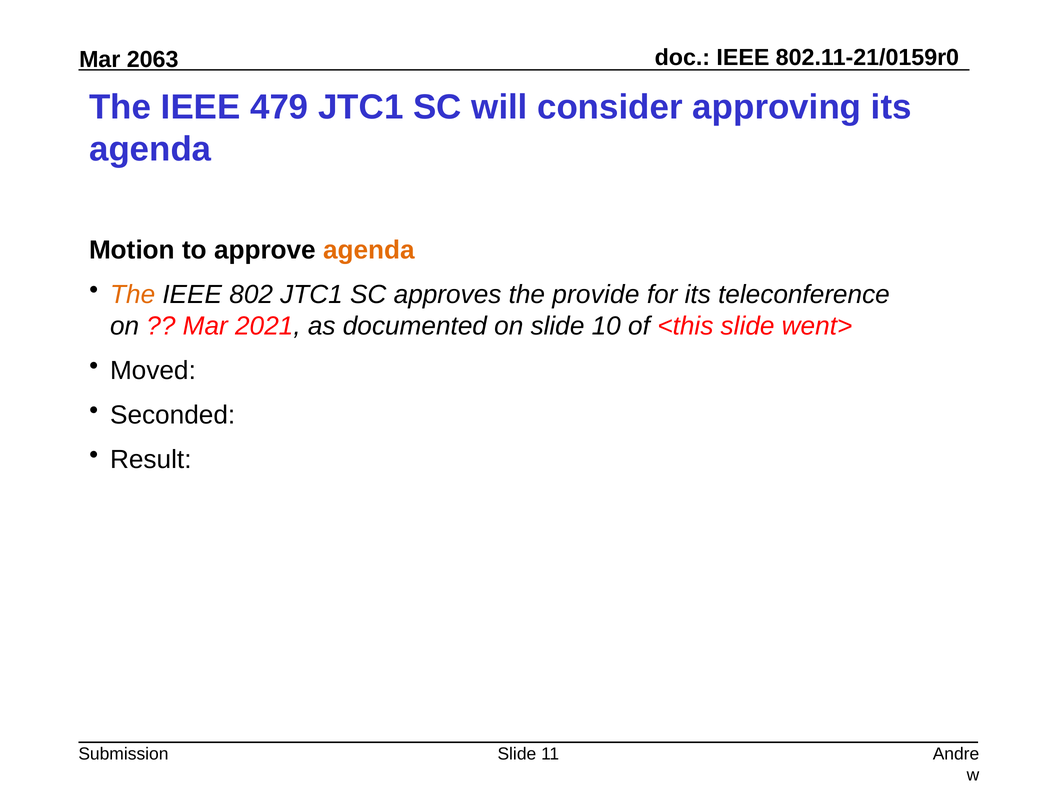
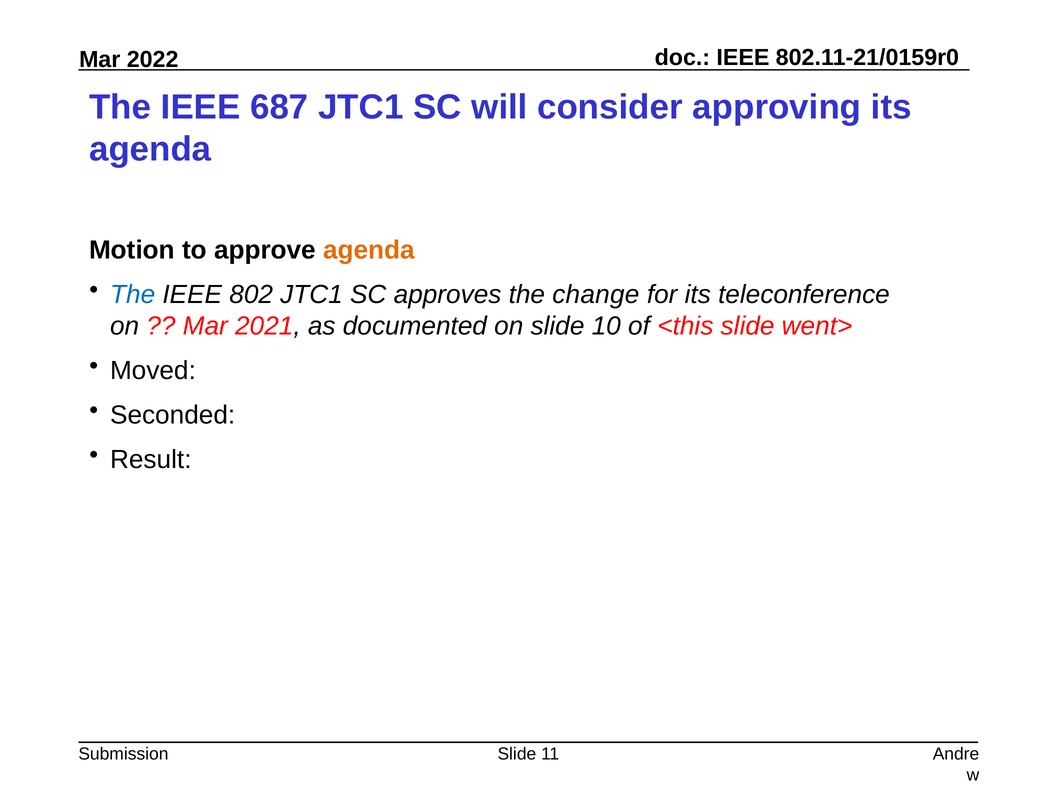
2063: 2063 -> 2022 (153, 60)
479: 479 -> 687 (279, 107)
The colour: orange -> blue (133, 294)
provide: provide -> change (596, 294)
